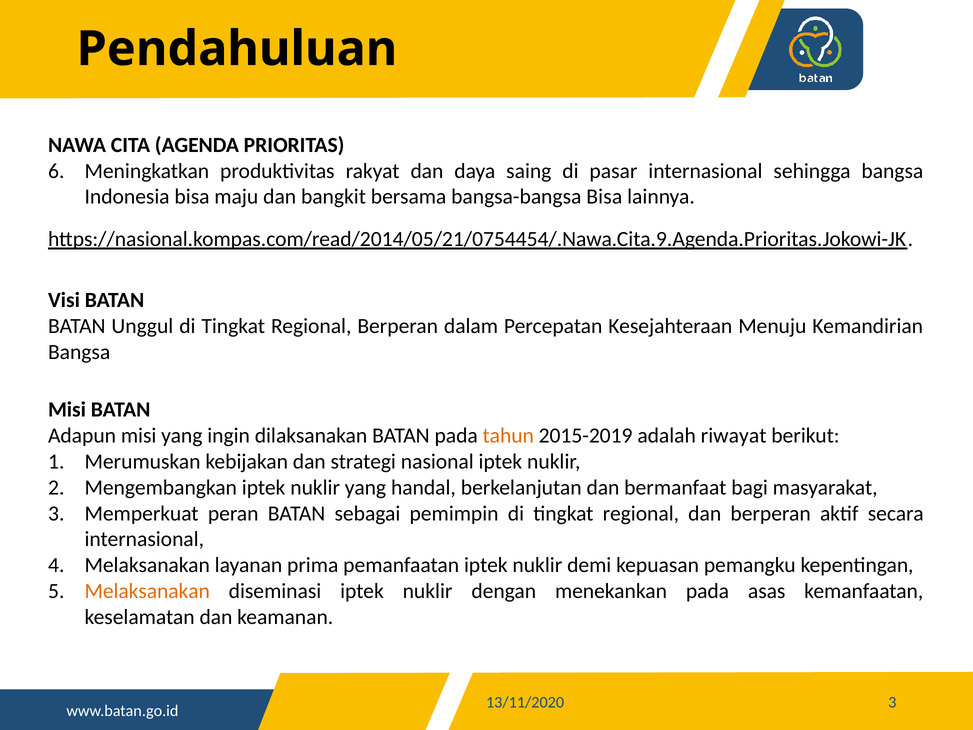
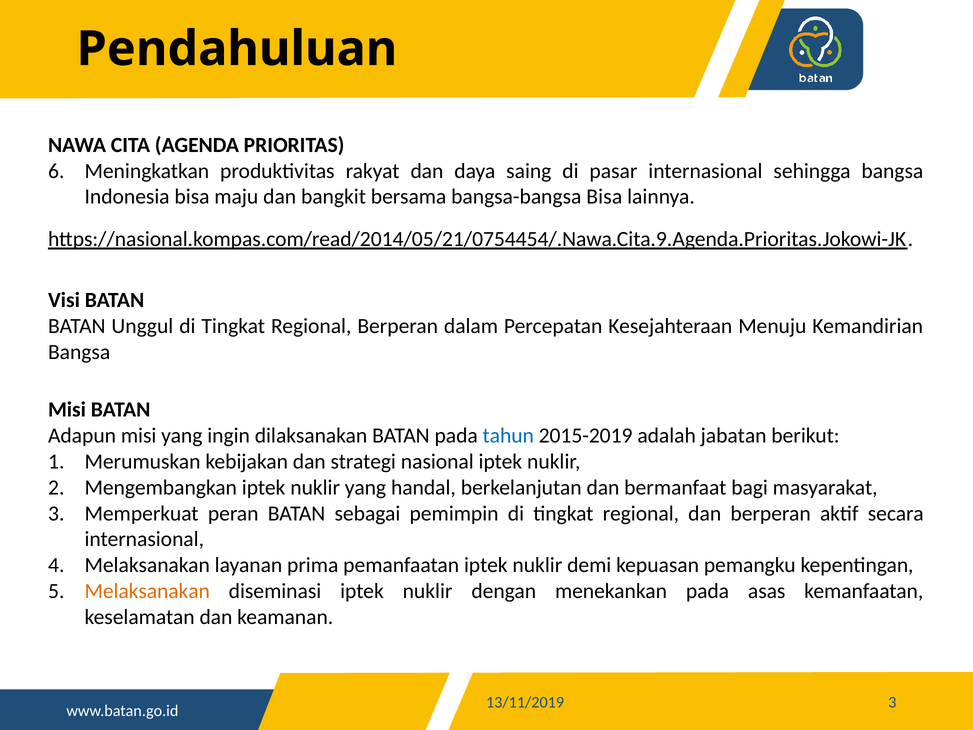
tahun colour: orange -> blue (508, 435)
riwayat: riwayat -> jabatan (734, 435)
13/11/2020: 13/11/2020 -> 13/11/2019 (525, 702)
